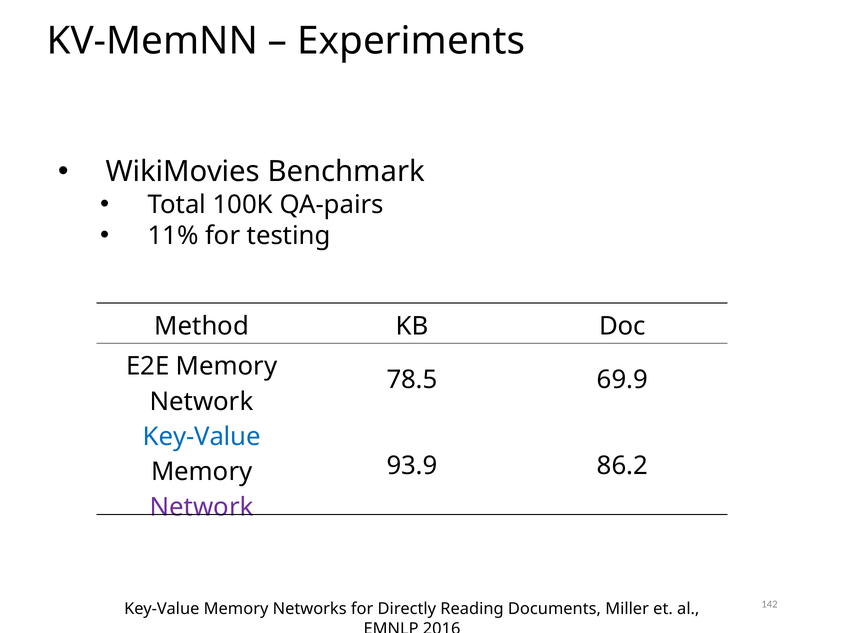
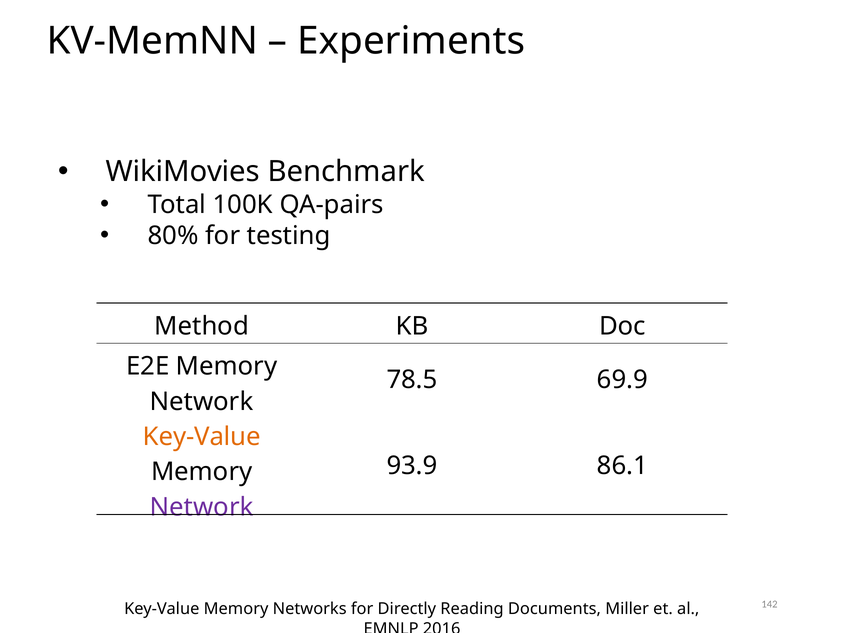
11%: 11% -> 80% (173, 236)
Key-Value colour: blue -> orange (202, 437)
86.2: 86.2 -> 86.1 (622, 465)
